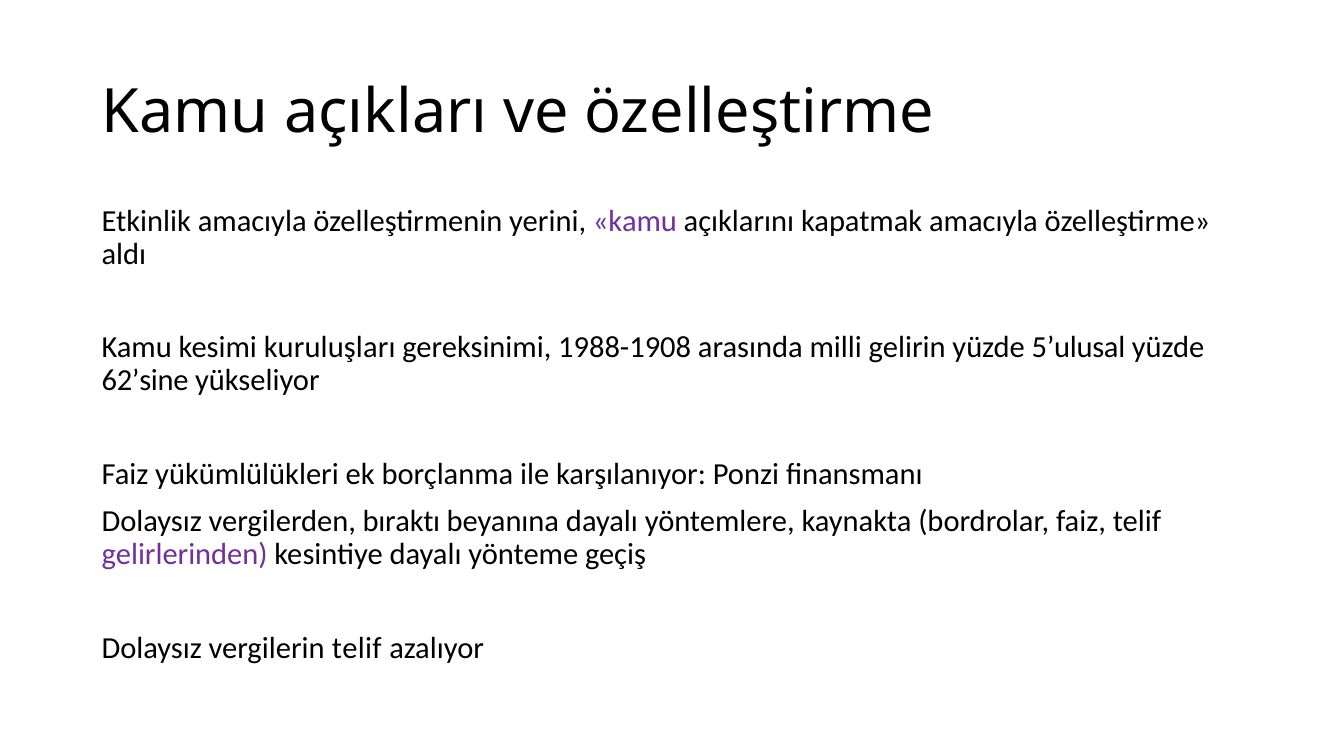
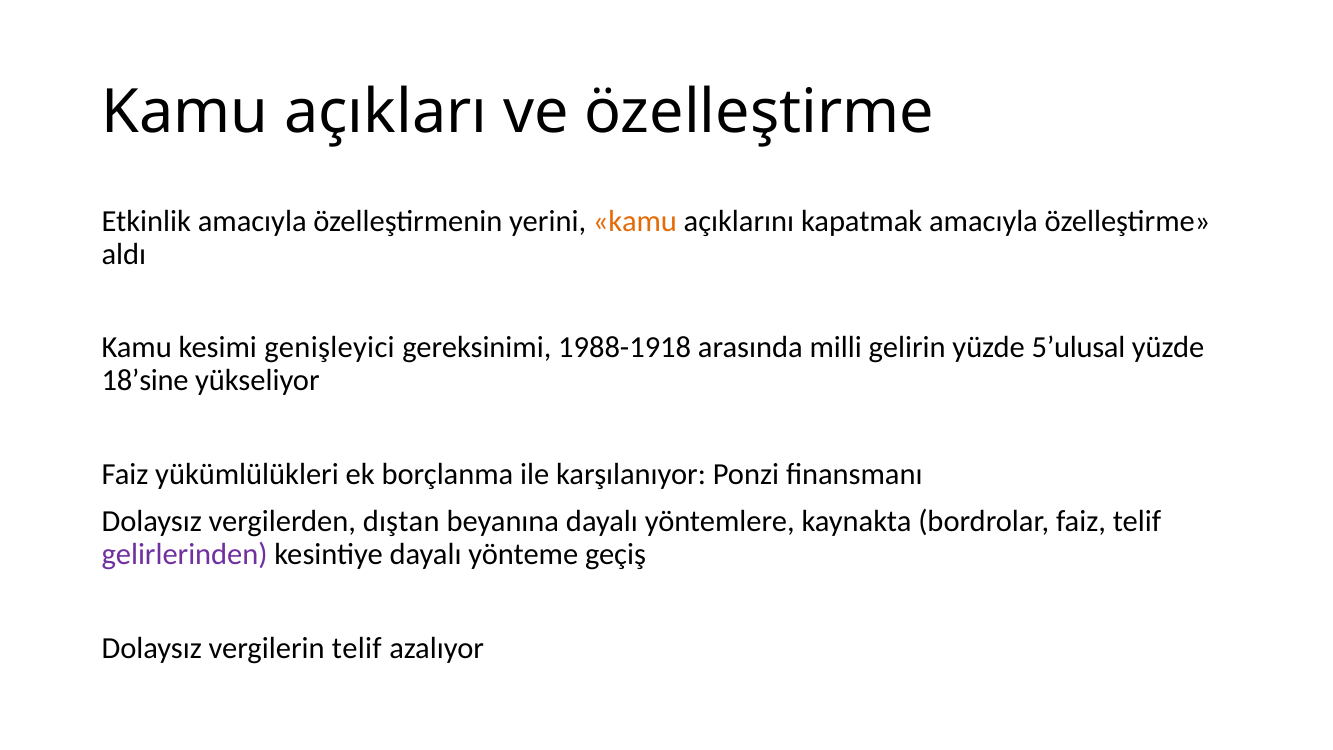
kamu colour: purple -> orange (635, 221)
kuruluşları: kuruluşları -> genişleyici (330, 348)
1988-1908: 1988-1908 -> 1988-1918 (625, 348)
62’sine: 62’sine -> 18’sine (145, 381)
bıraktı: bıraktı -> dıştan (401, 521)
